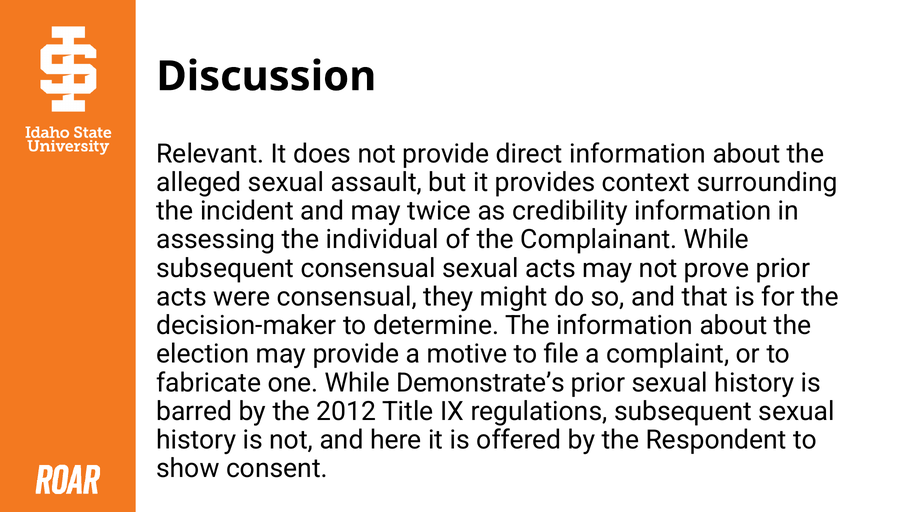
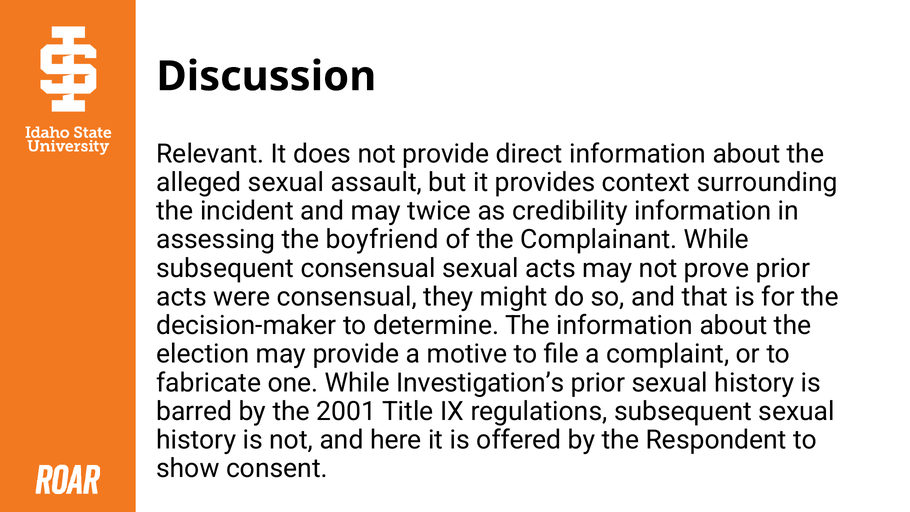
individual: individual -> boyfriend (382, 240)
Demonstrate’s: Demonstrate’s -> Investigation’s (480, 383)
2012: 2012 -> 2001 (346, 411)
